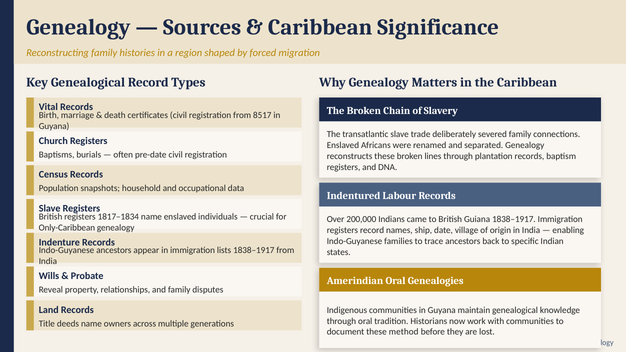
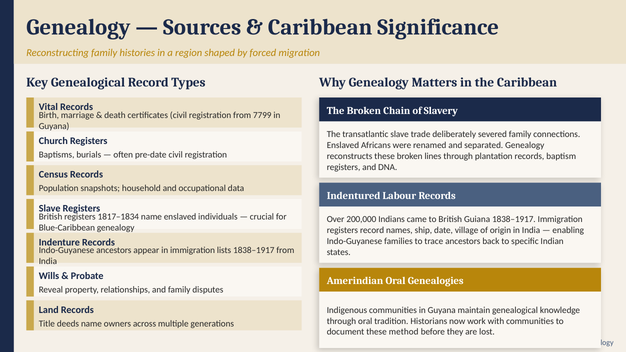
8517: 8517 -> 7799 (262, 115)
Only-Caribbean: Only-Caribbean -> Blue-Caribbean (67, 228)
